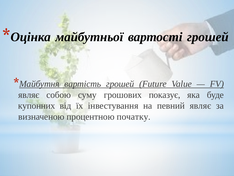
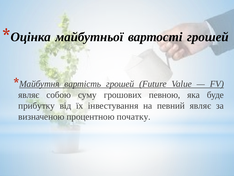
показує: показує -> певною (165, 95)
купонних: купонних -> прибутку (37, 106)
